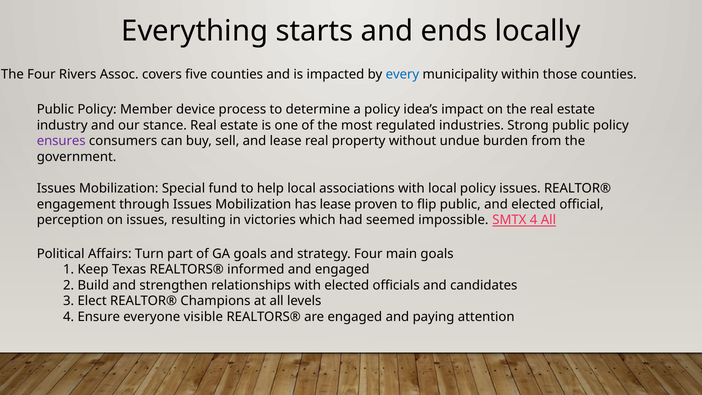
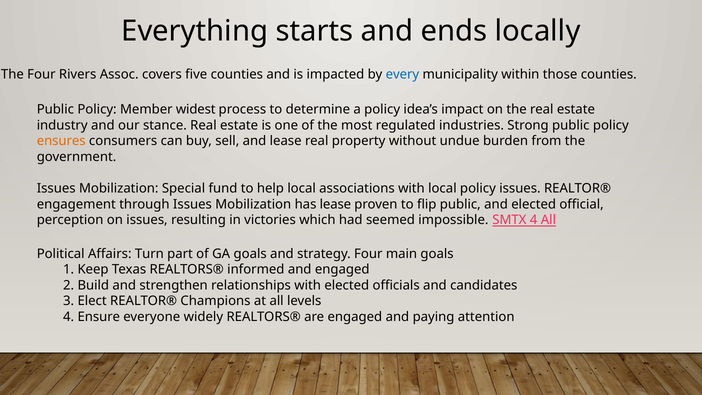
device: device -> widest (196, 109)
ensures colour: purple -> orange (61, 141)
visible: visible -> widely (203, 317)
